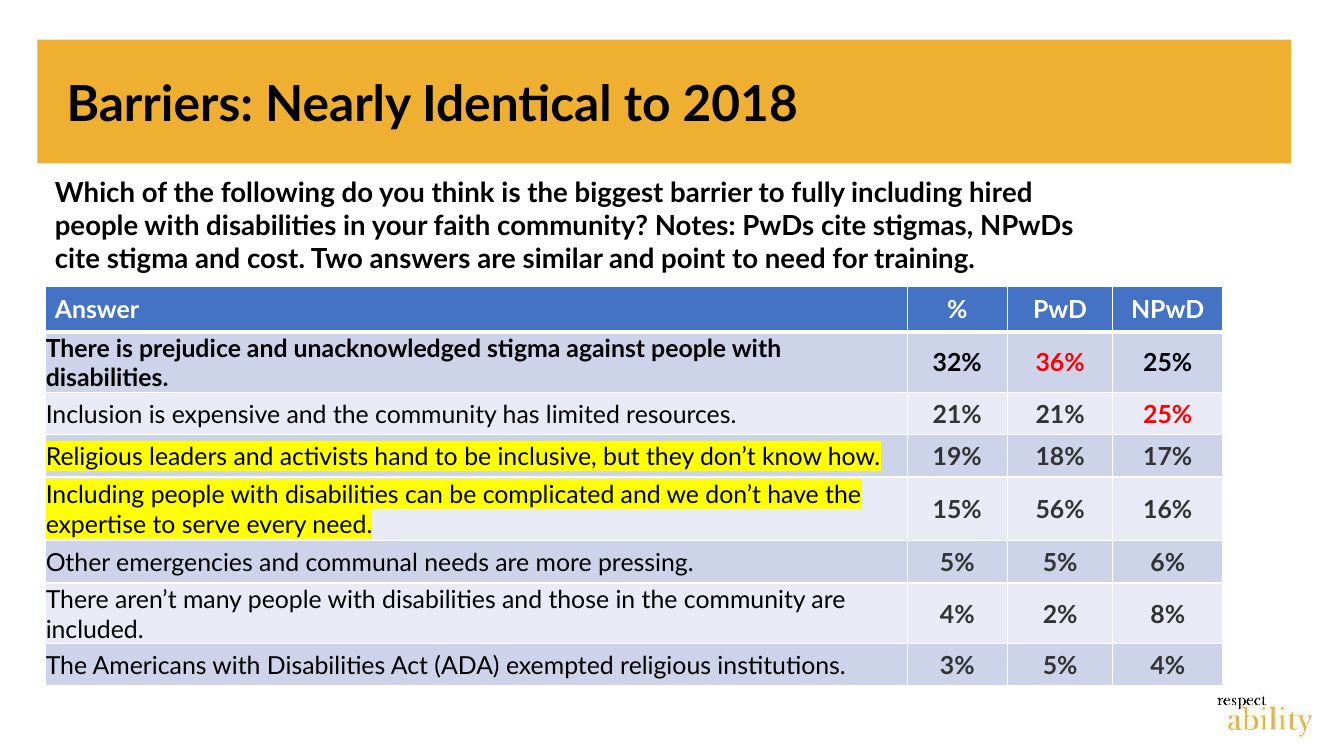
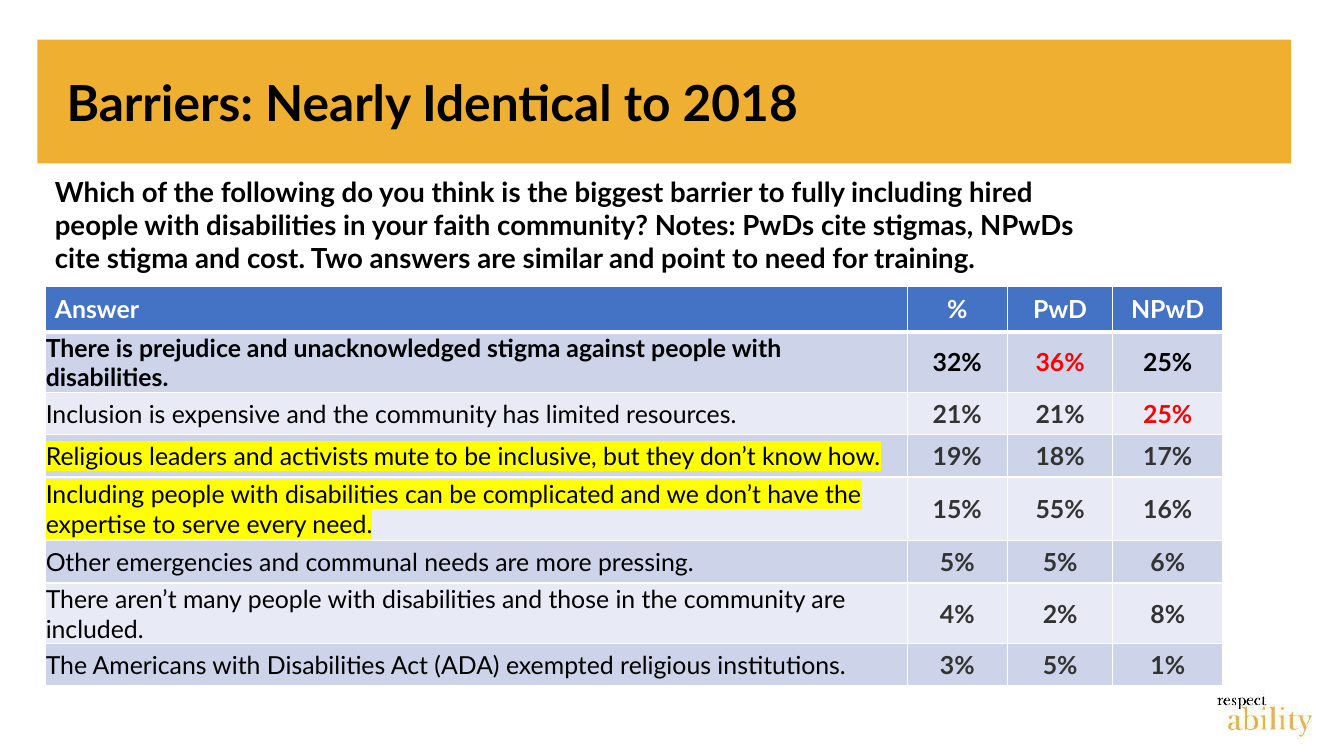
hand: hand -> mute (402, 457)
56%: 56% -> 55% (1060, 510)
5% 4%: 4% -> 1% (1168, 666)
